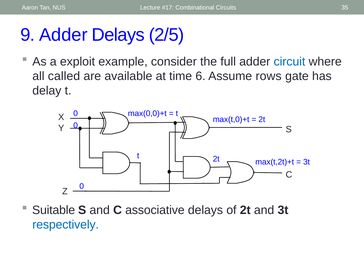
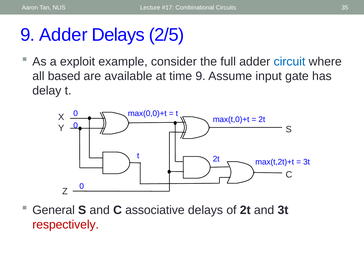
called: called -> based (64, 76)
time 6: 6 -> 9 (201, 76)
rows: rows -> input (269, 76)
Suitable: Suitable -> General (54, 210)
respectively colour: blue -> red (66, 225)
